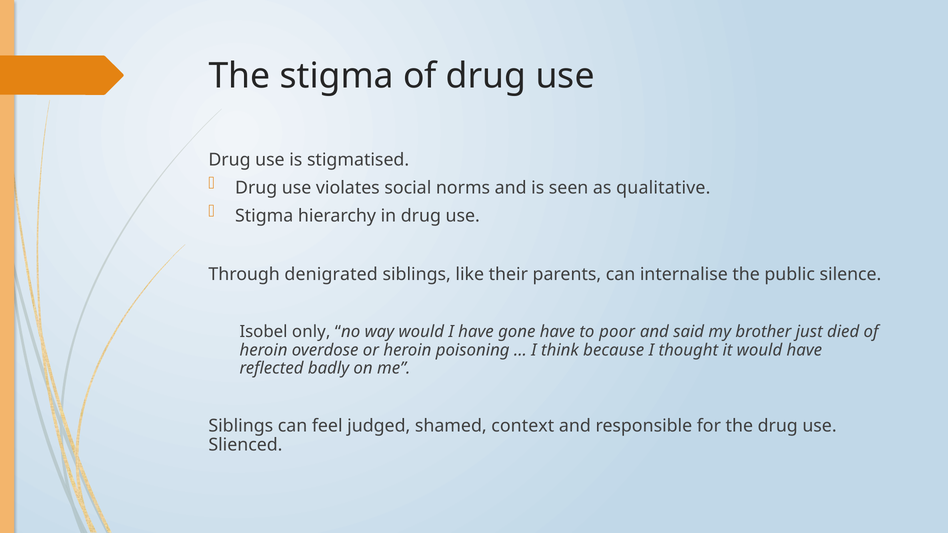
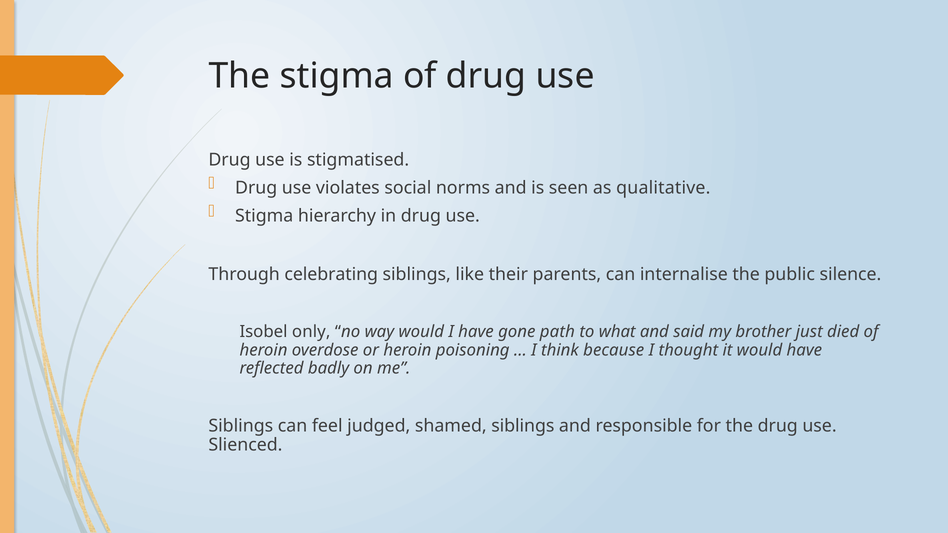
denigrated: denigrated -> celebrating (331, 274)
gone have: have -> path (557, 332)
poor: poor -> what (617, 332)
shamed context: context -> siblings (523, 426)
